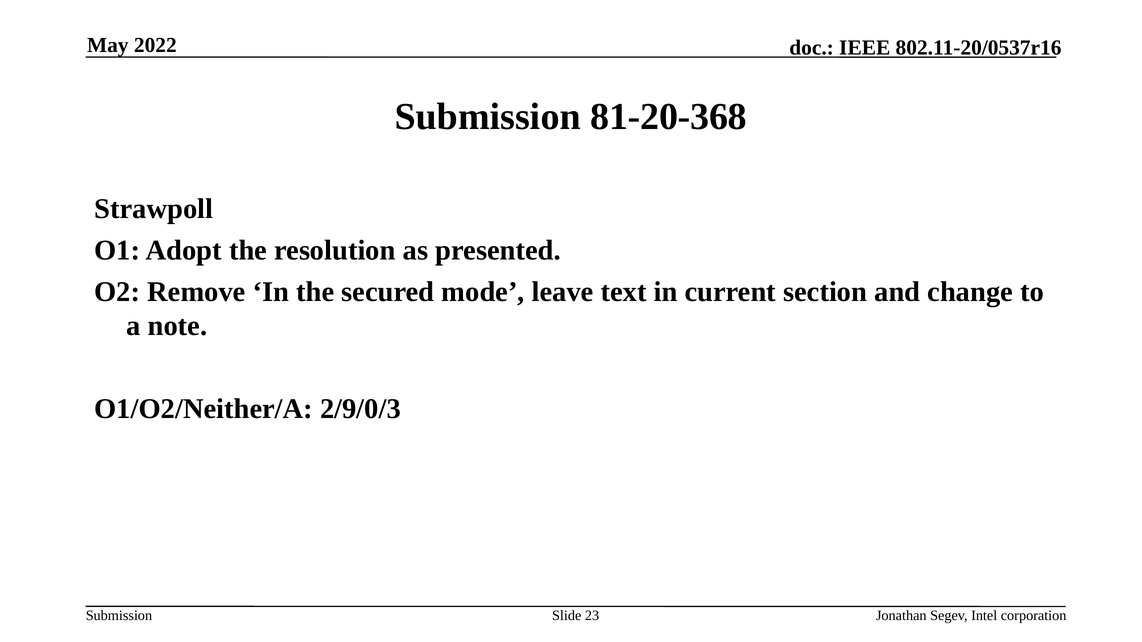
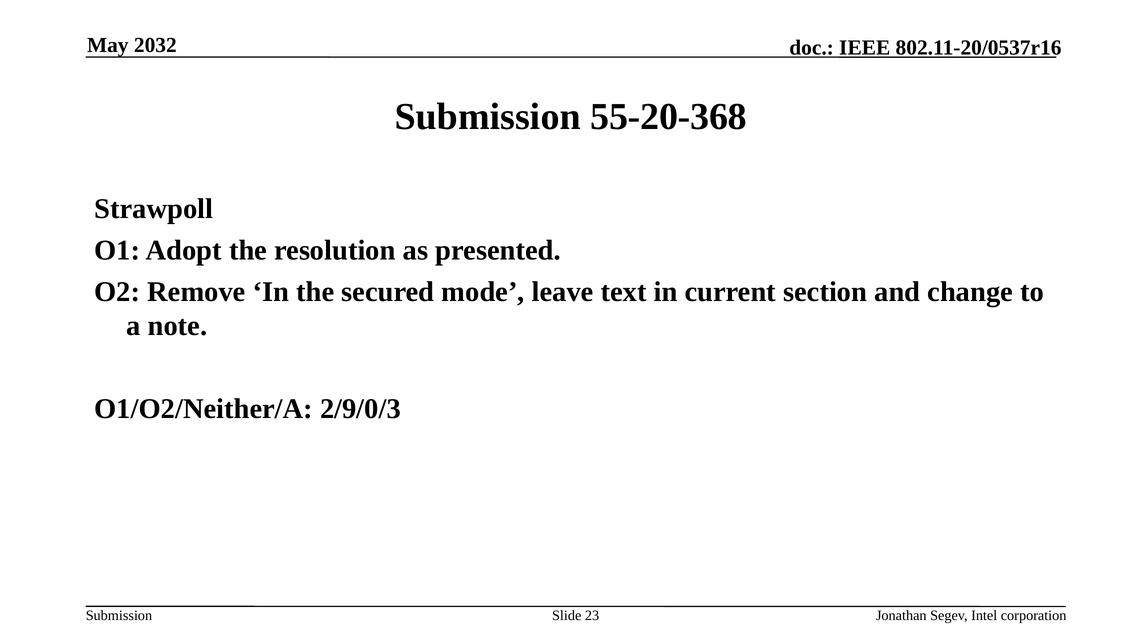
2022: 2022 -> 2032 (155, 45)
81-20-368: 81-20-368 -> 55-20-368 (669, 117)
